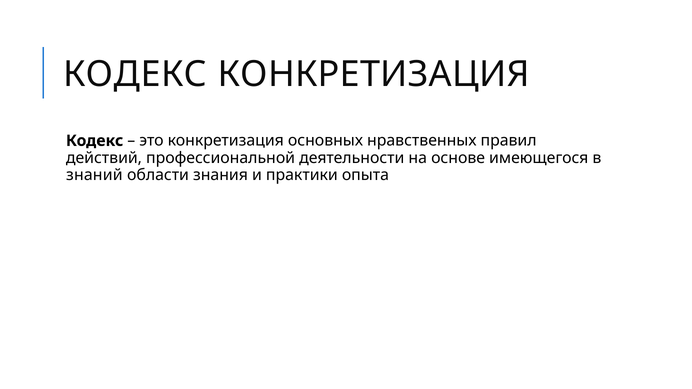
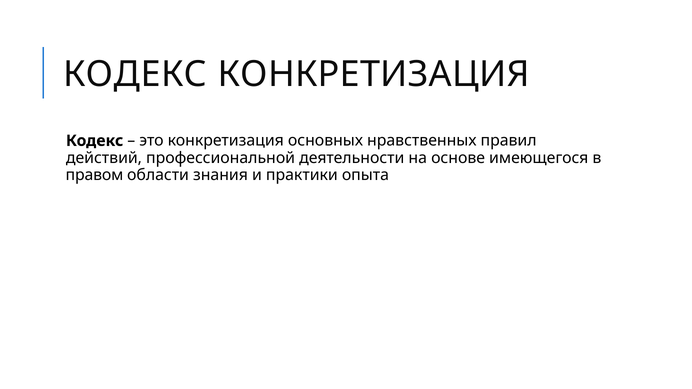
знаний: знаний -> правом (95, 175)
